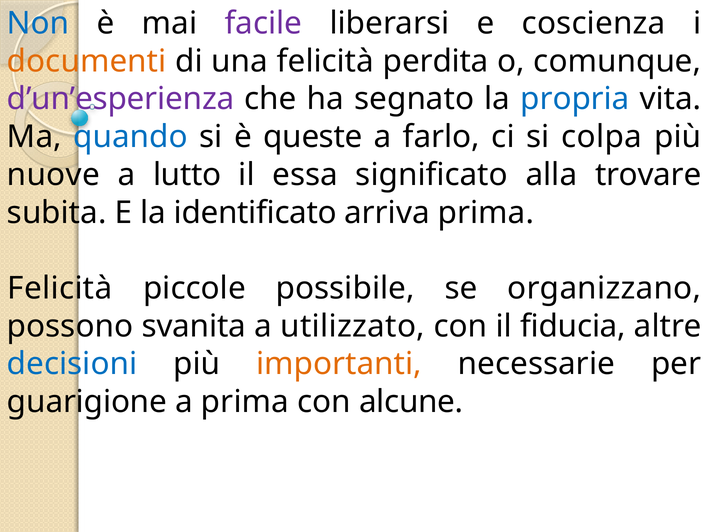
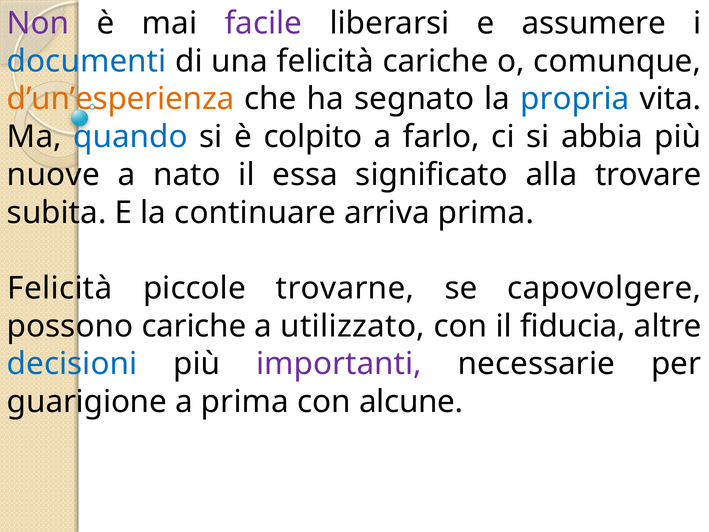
Non colour: blue -> purple (38, 23)
coscienza: coscienza -> assumere (594, 23)
documenti colour: orange -> blue (87, 61)
felicità perdita: perdita -> cariche (436, 61)
d’un’esperienza colour: purple -> orange (121, 99)
queste: queste -> colpito (313, 137)
colpa: colpa -> abbia (602, 137)
lutto: lutto -> nato (187, 175)
identificato: identificato -> continuare (255, 213)
possibile: possibile -> trovarne (345, 288)
organizzano: organizzano -> capovolgere (604, 288)
possono svanita: svanita -> cariche (194, 326)
importanti colour: orange -> purple (339, 364)
